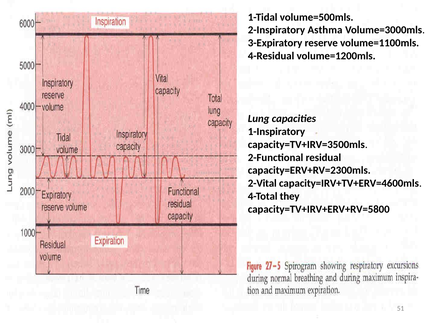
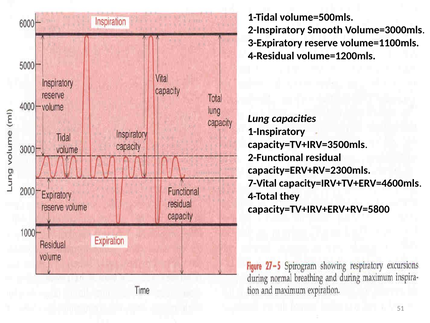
Asthma: Asthma -> Smooth (325, 30)
2-Vital: 2-Vital -> 7-Vital (262, 183)
